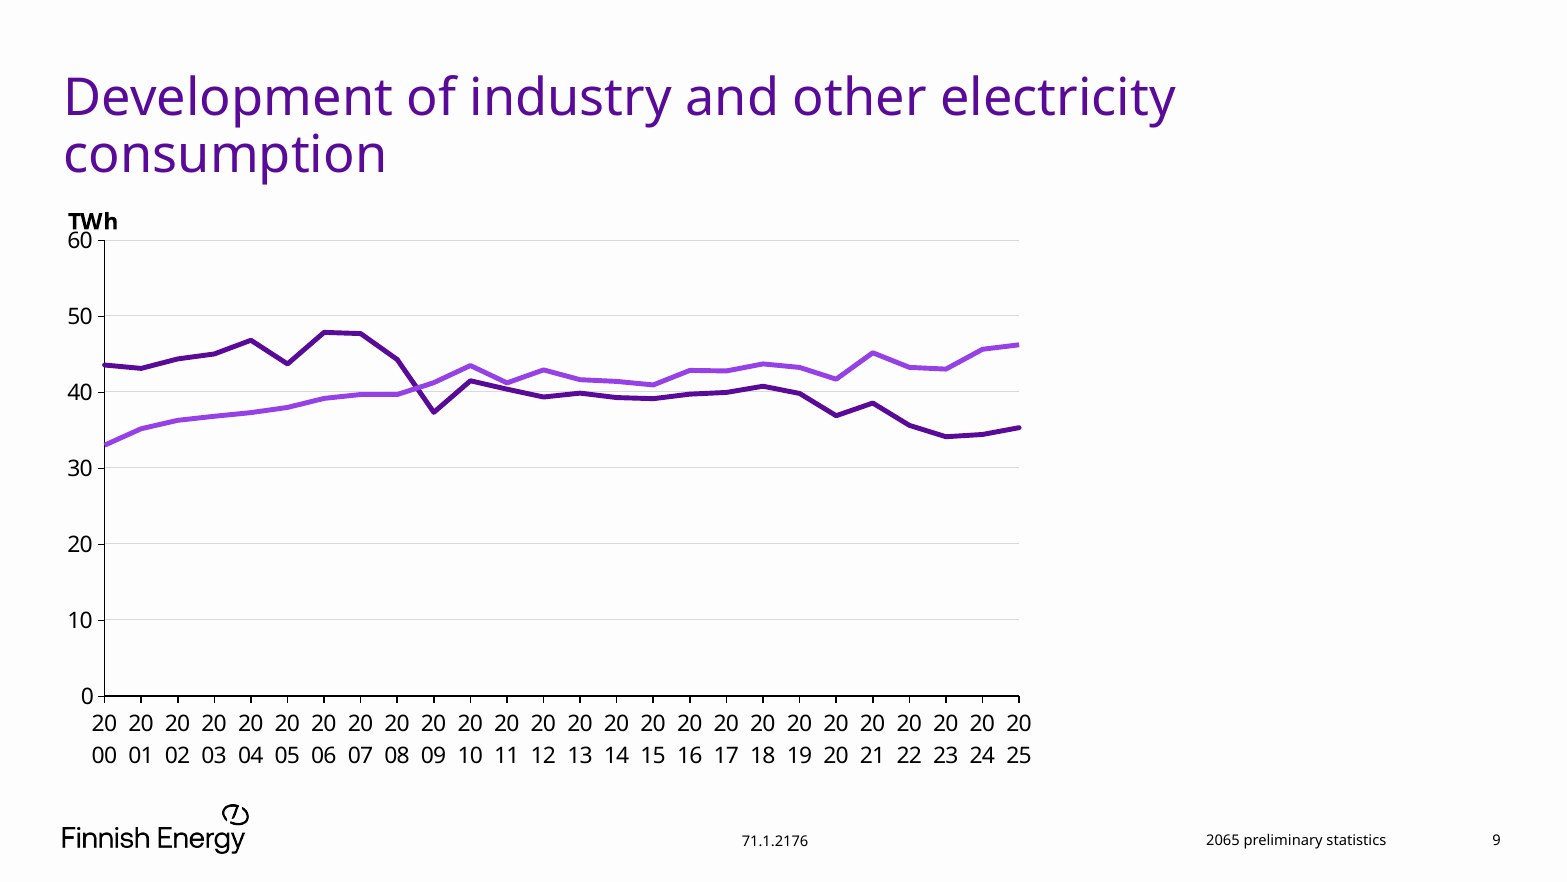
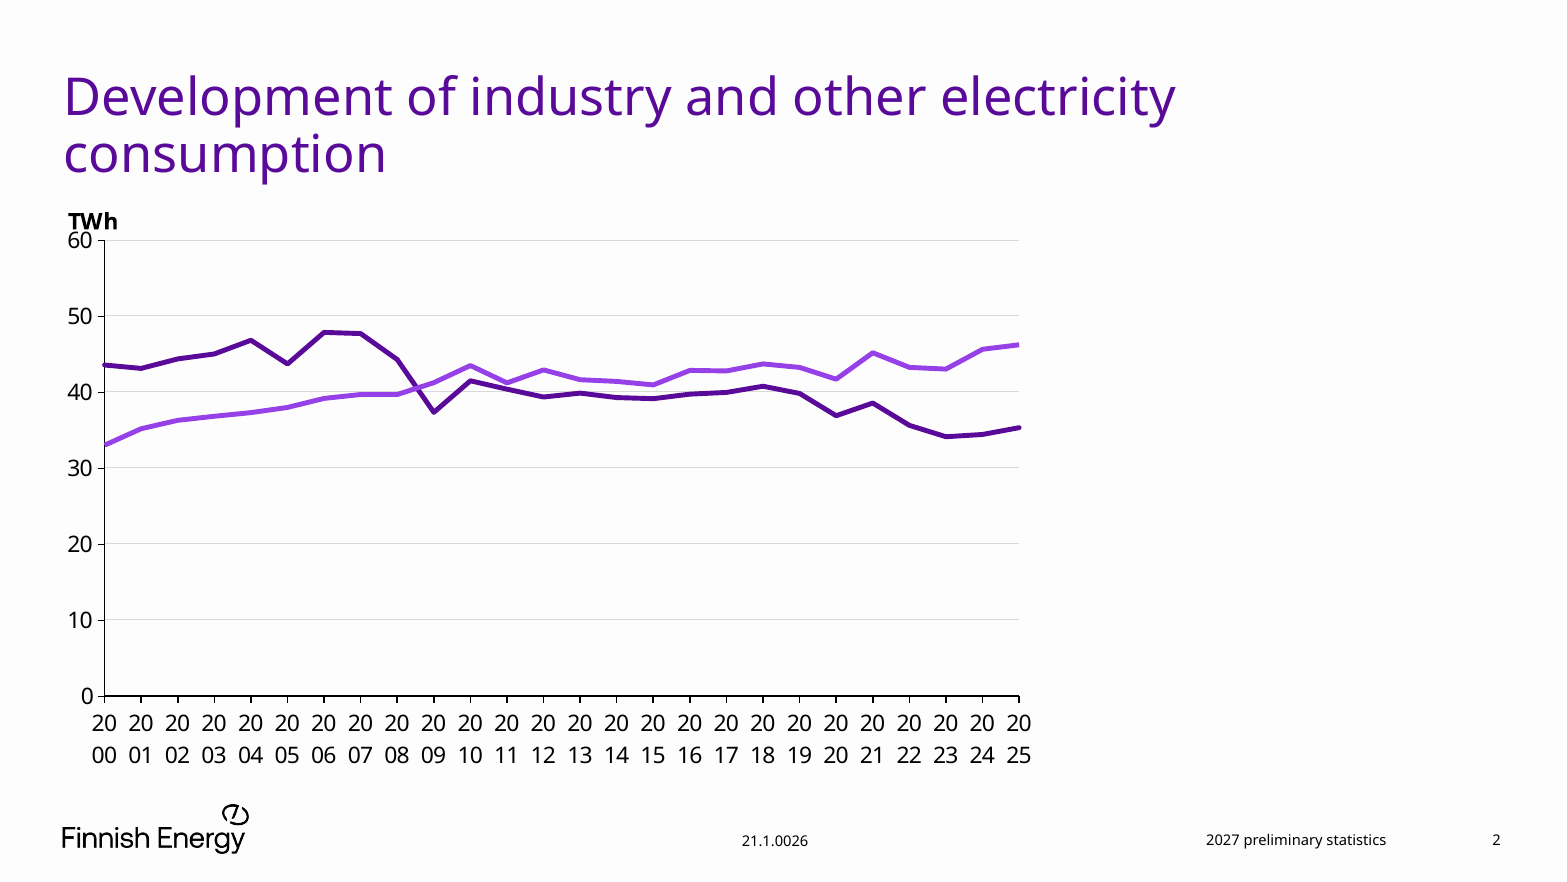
2065: 2065 -> 2027 (1223, 840)
9: 9 -> 2 (1497, 840)
71.1.2176: 71.1.2176 -> 21.1.0026 (775, 842)
